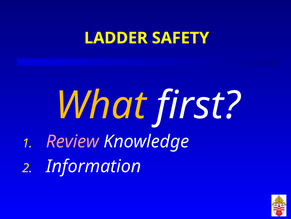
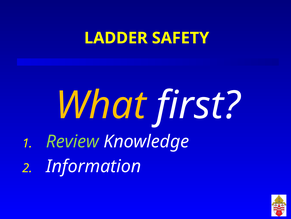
Review colour: pink -> light green (72, 141)
